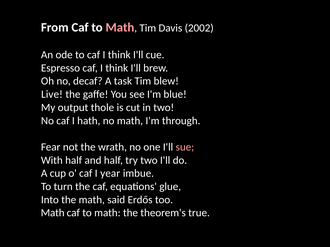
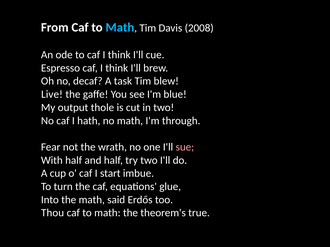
Math colour: pink -> light blue (120, 27)
2002: 2002 -> 2008 (199, 28)
year: year -> start (110, 174)
Math: Math -> Thou (53, 213)
